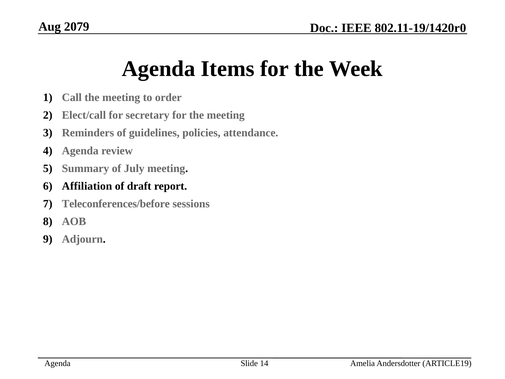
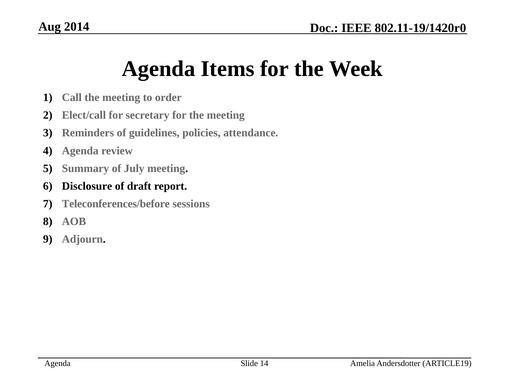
2079: 2079 -> 2014 (77, 27)
Affiliation: Affiliation -> Disclosure (87, 186)
